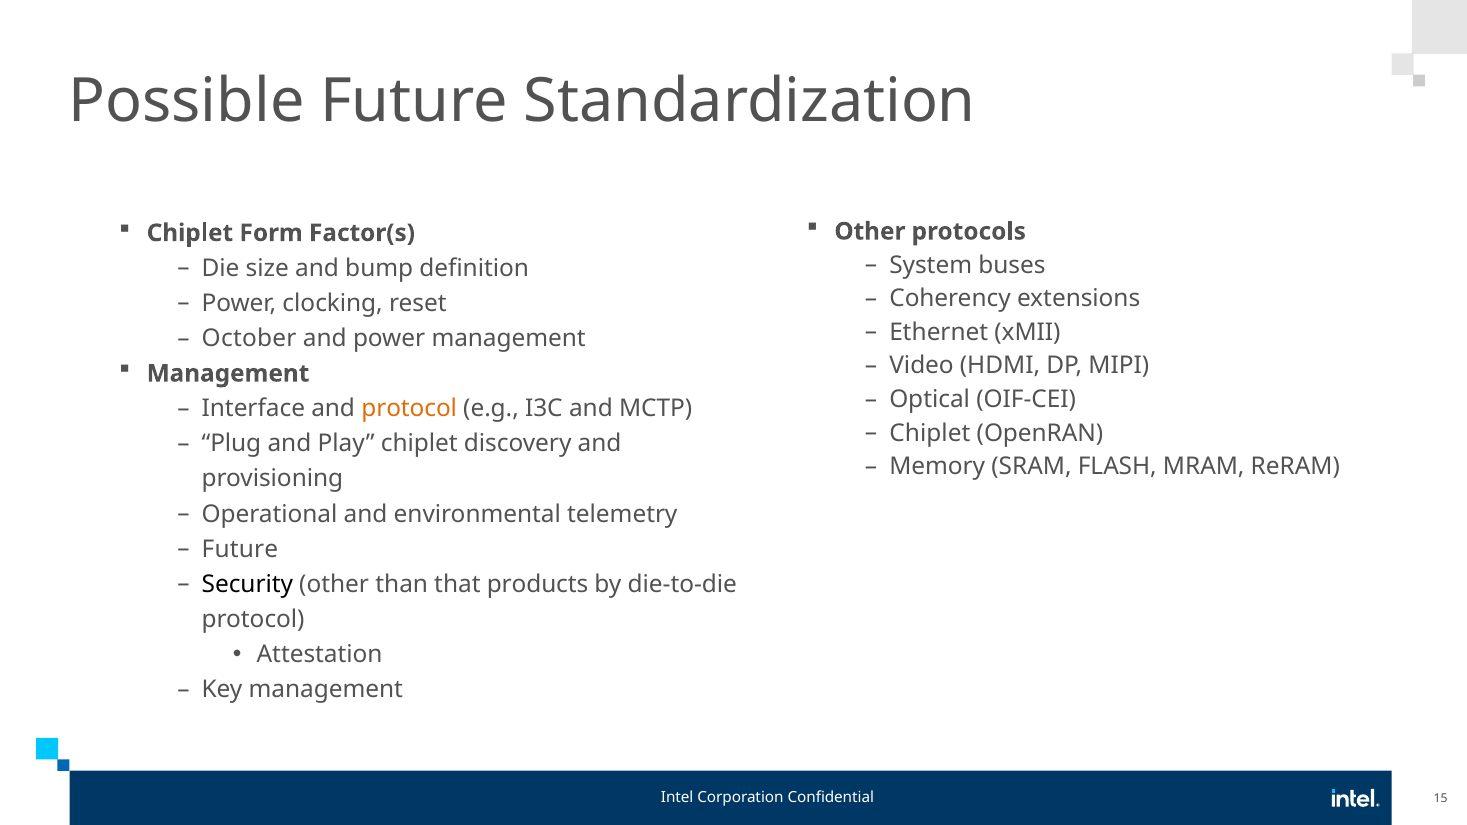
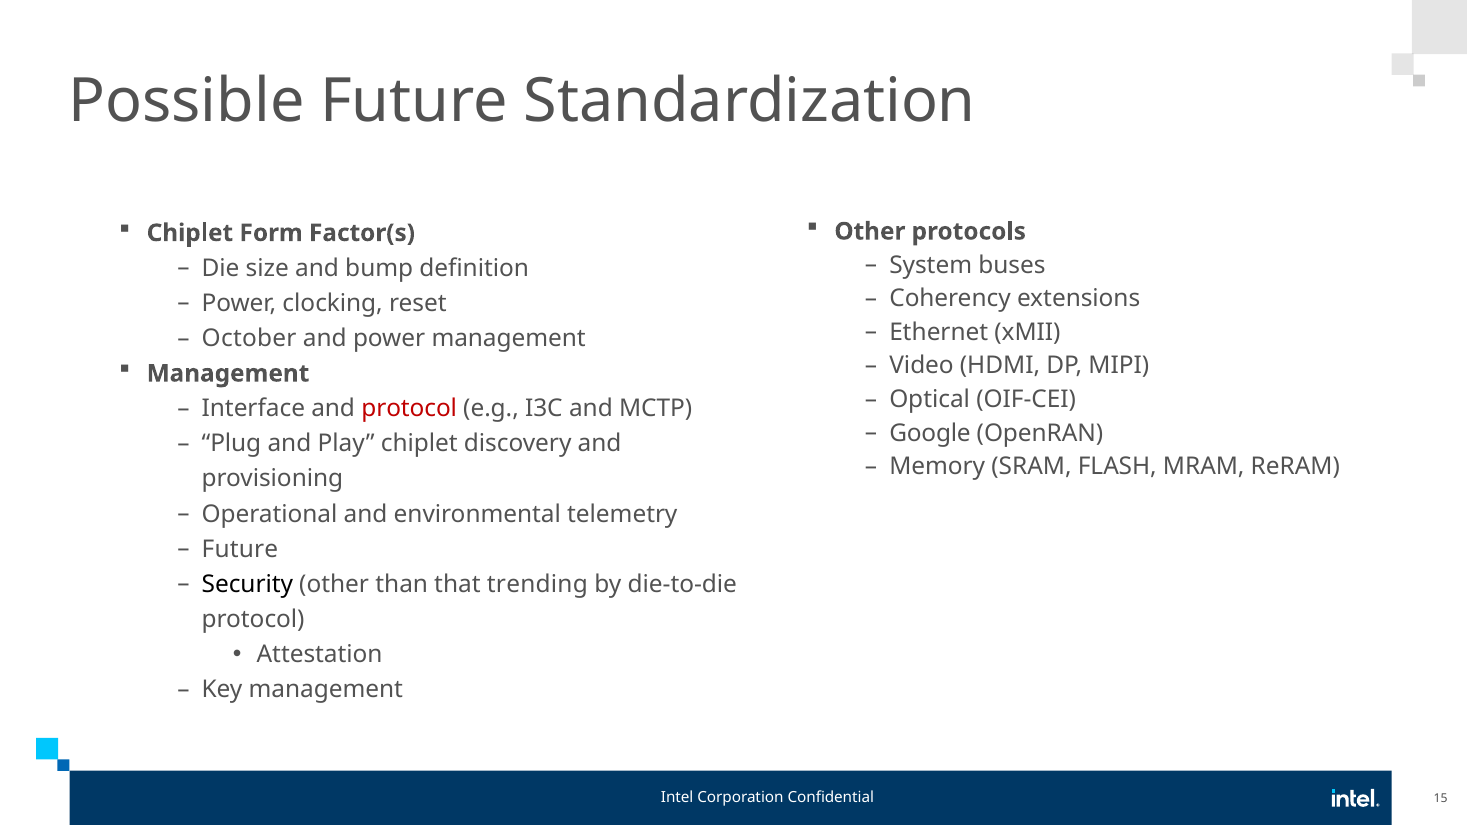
protocol colour: orange -> red (409, 409)
Chiplet: Chiplet -> Google (930, 433)
products: products -> trending (537, 584)
